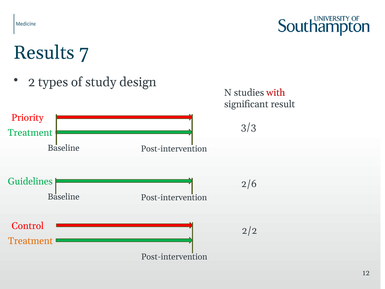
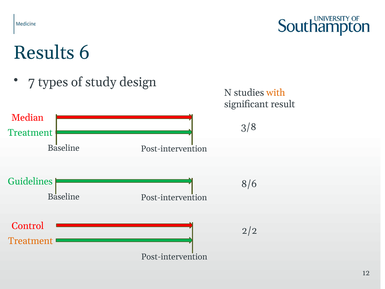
7: 7 -> 6 (84, 53)
2: 2 -> 7 (32, 82)
with colour: red -> orange (276, 93)
Priority: Priority -> Median (27, 118)
3/3: 3/3 -> 3/8 (249, 127)
2/6: 2/6 -> 8/6 (249, 184)
